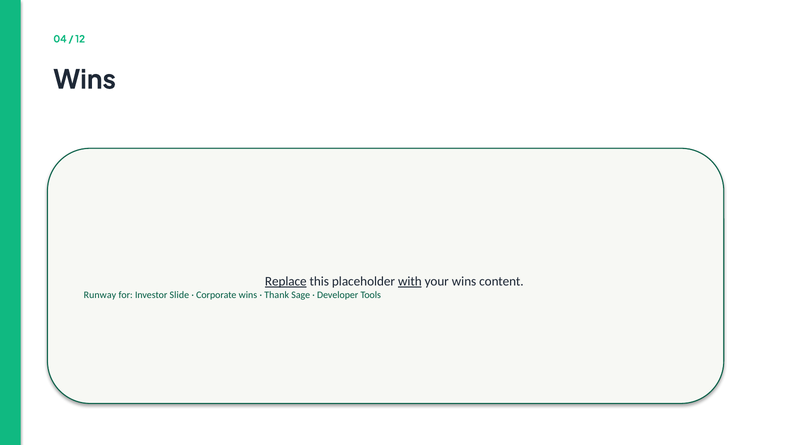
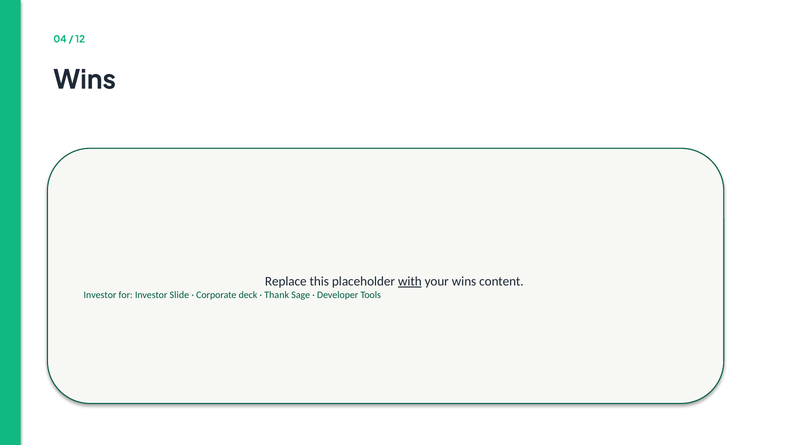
Replace underline: present -> none (286, 281)
Runway: Runway -> Investor (100, 295)
Corporate wins: wins -> deck (248, 295)
